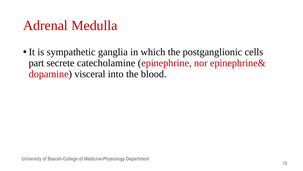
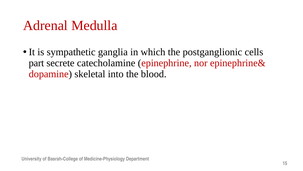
visceral: visceral -> skeletal (90, 74)
